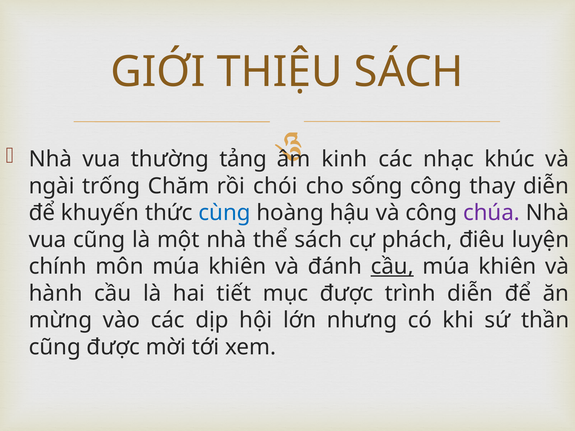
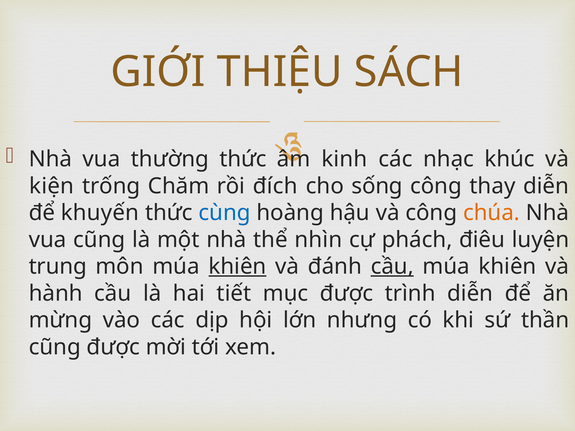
thường tảng: tảng -> thức (243, 159)
ngài: ngài -> kiện (52, 186)
chói: chói -> đích (275, 186)
chúa colour: purple -> orange (491, 213)
thể sách: sách -> nhìn (318, 240)
chính: chính -> trung (58, 267)
khiên underline: none -> present (237, 267)
